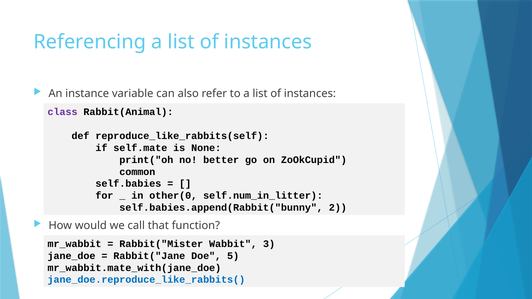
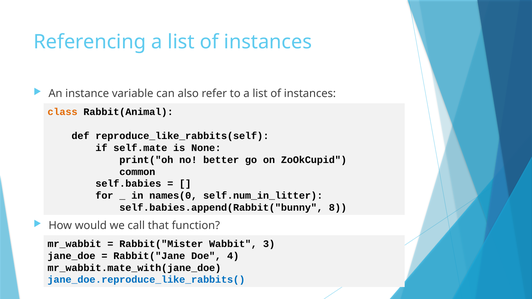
class colour: purple -> orange (63, 112)
other(0: other(0 -> names(0 (173, 196)
2: 2 -> 8 (338, 208)
5: 5 -> 4 (233, 256)
